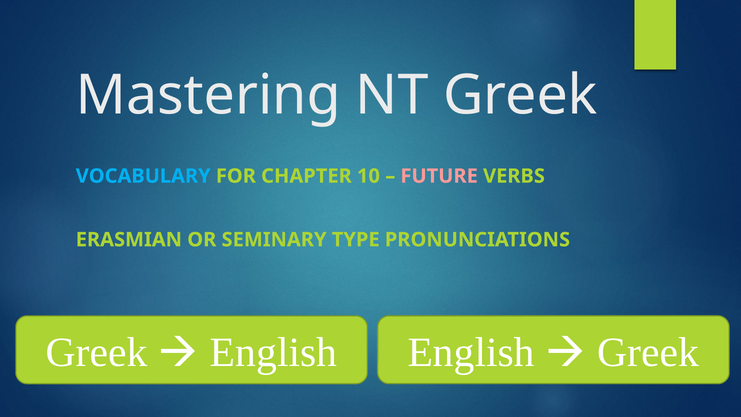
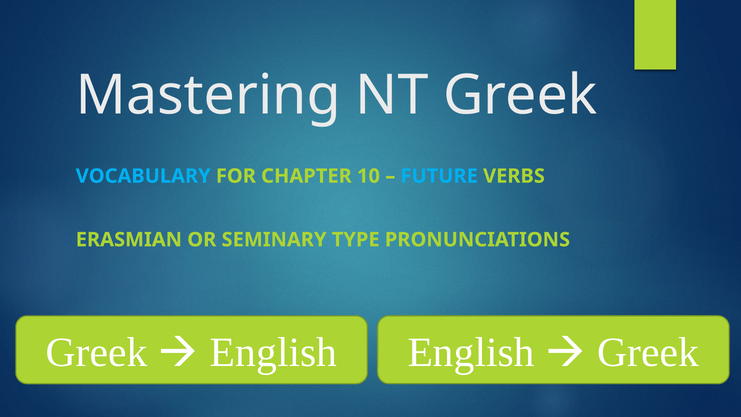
FUTURE colour: pink -> light blue (439, 176)
